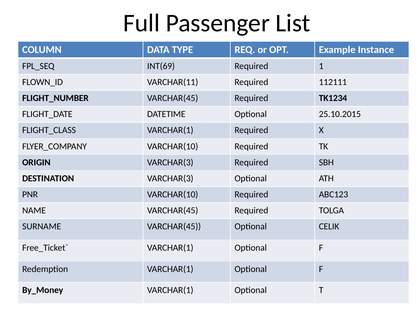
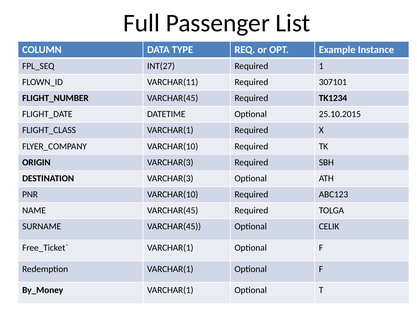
INT(69: INT(69 -> INT(27 (161, 66)
112111: 112111 -> 307101 (333, 82)
